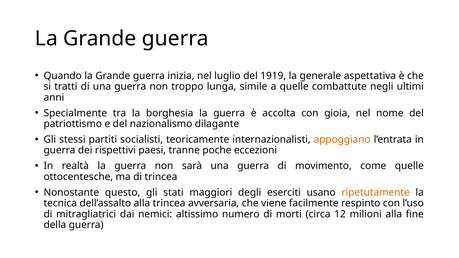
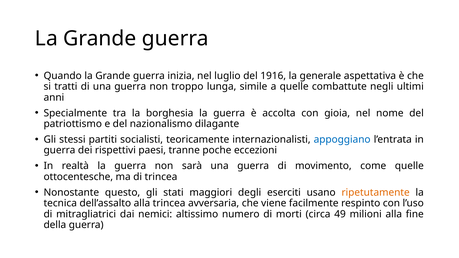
1919: 1919 -> 1916 (273, 76)
appoggiano colour: orange -> blue (342, 140)
12: 12 -> 49 (340, 214)
